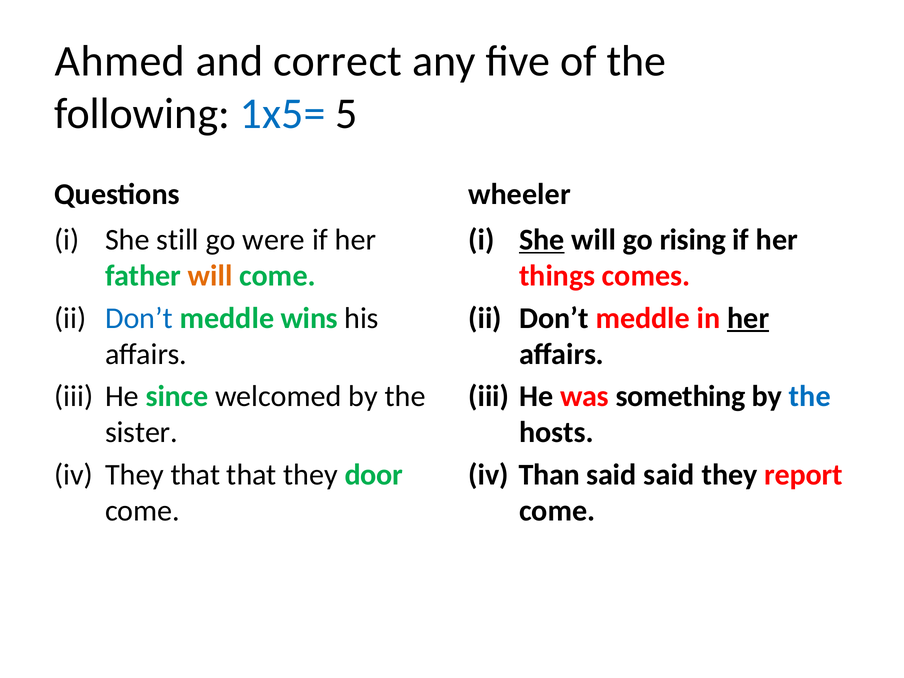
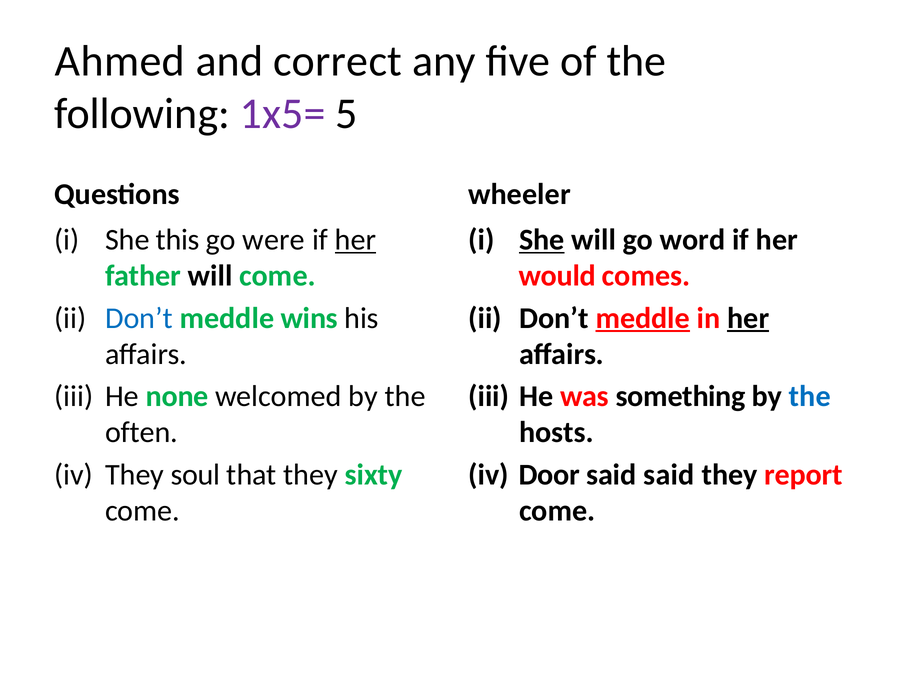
1x5= colour: blue -> purple (283, 114)
still: still -> this (178, 240)
her underline: none -> present (356, 240)
rising: rising -> word (693, 240)
will colour: orange -> black (210, 276)
things: things -> would (557, 276)
meddle underline: none -> present (643, 318)
since: since -> none (177, 396)
sister: sister -> often (141, 433)
They that: that -> soul (195, 475)
door: door -> sixty (374, 475)
Than: Than -> Door (549, 475)
